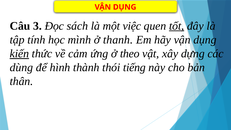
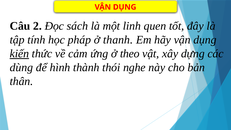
3: 3 -> 2 (37, 26)
việc: việc -> linh (132, 26)
tốt underline: present -> none (177, 26)
mình: mình -> pháp (79, 40)
tiếng: tiếng -> nghe (134, 67)
